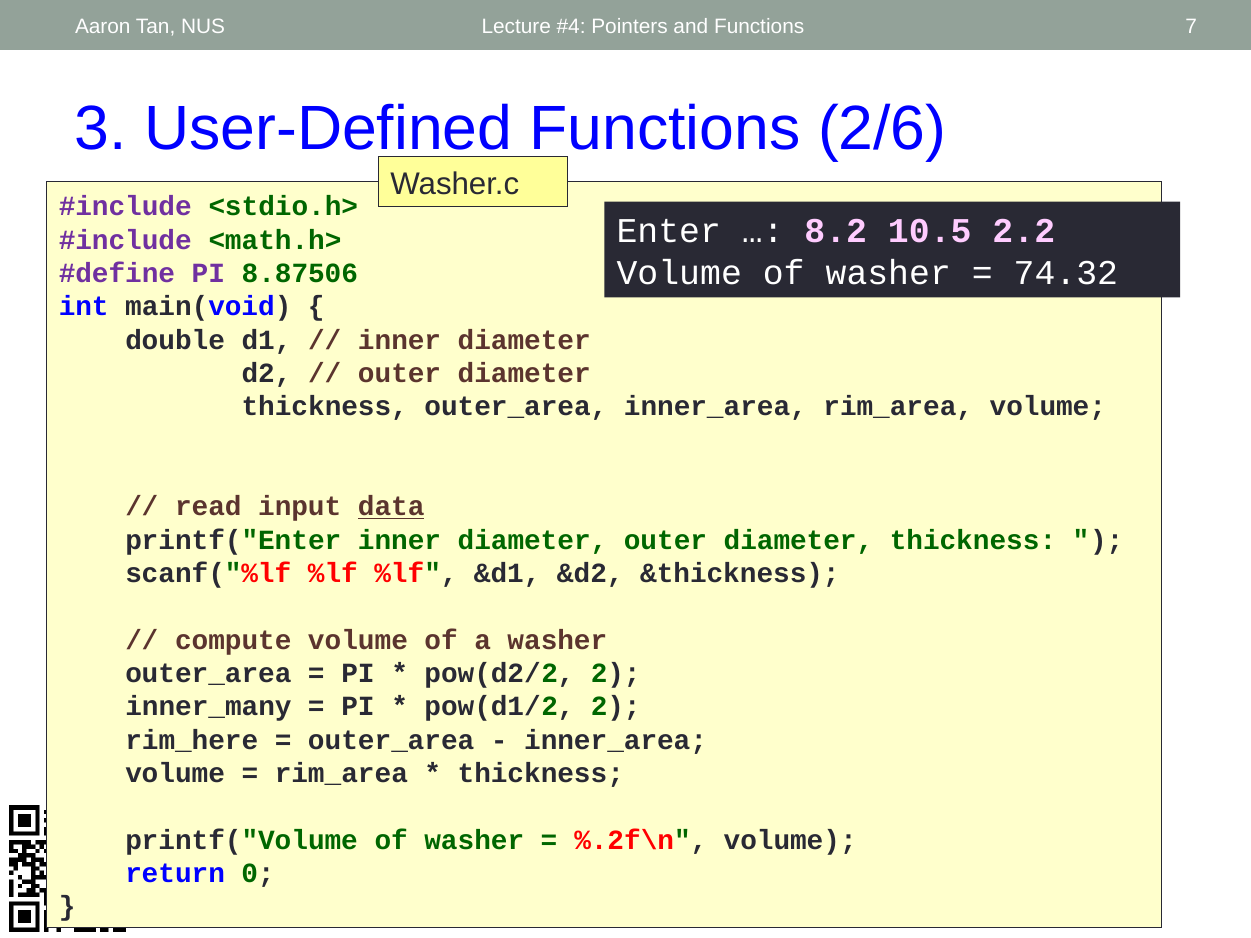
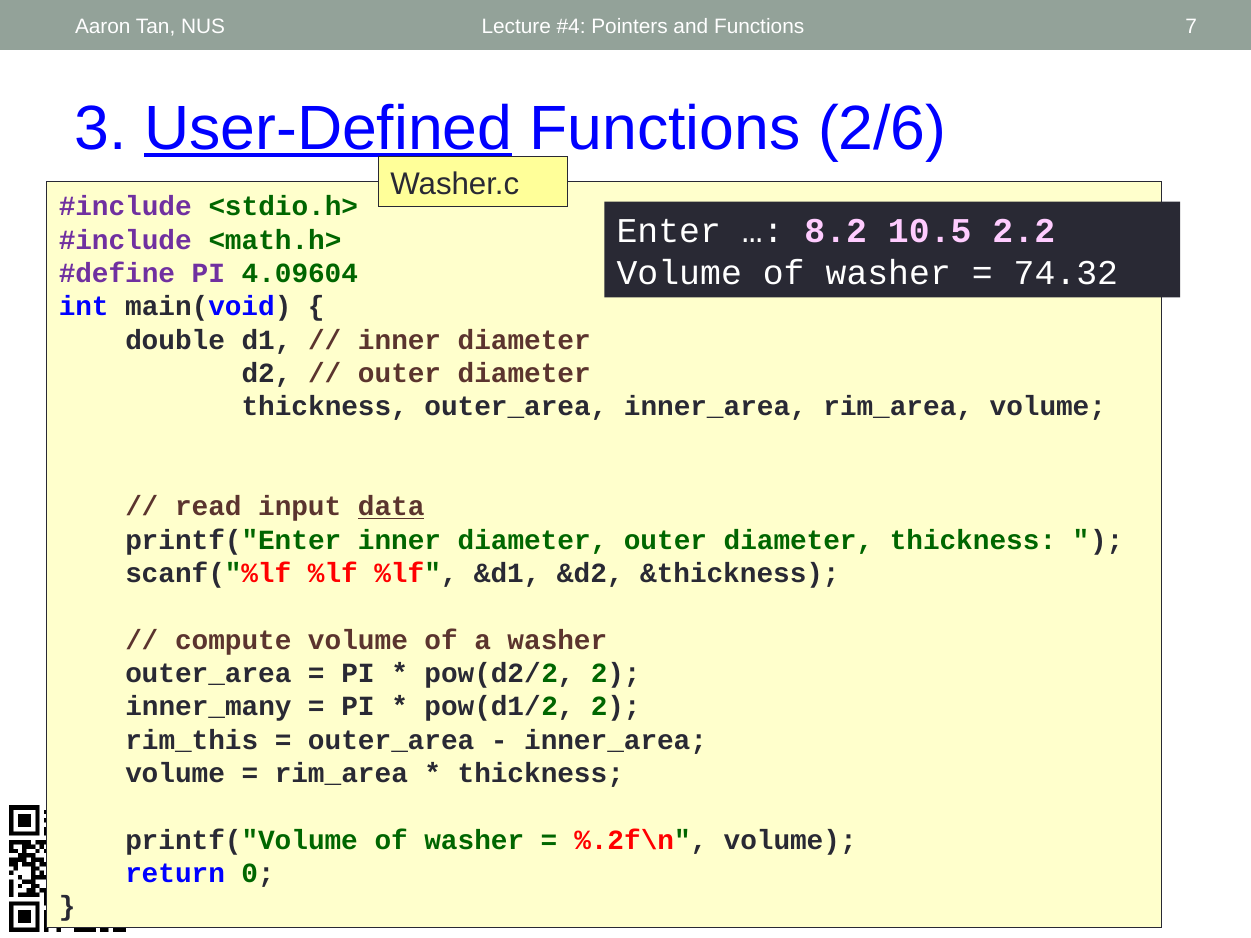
User-Defined underline: none -> present (328, 128)
8.87506: 8.87506 -> 4.09604 (300, 273)
rim_here: rim_here -> rim_this (192, 740)
